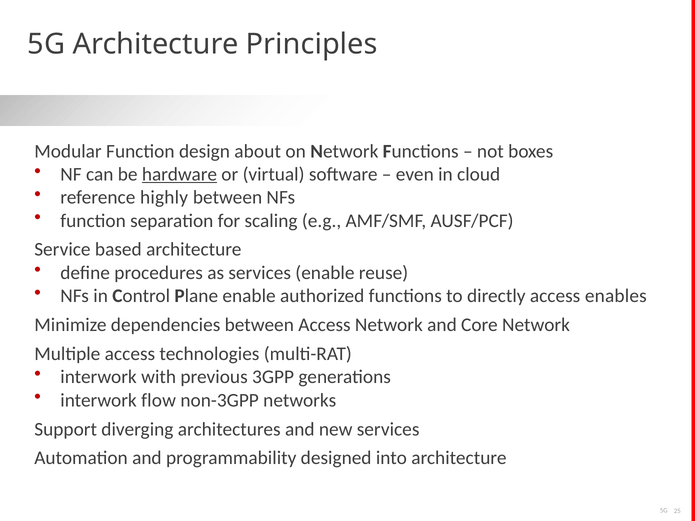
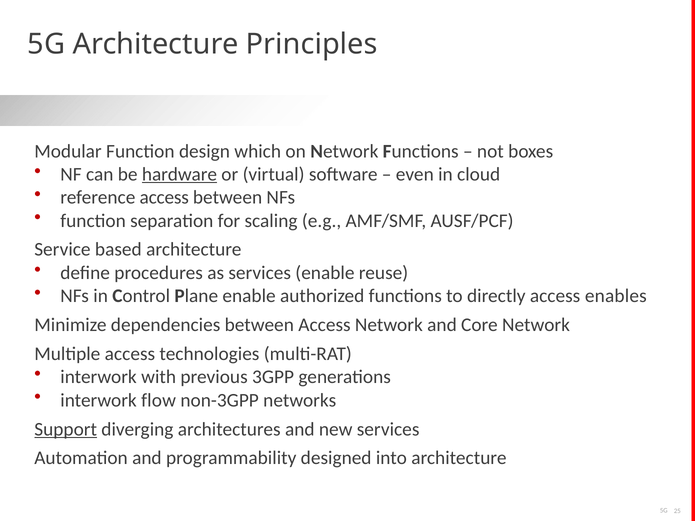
about: about -> which (258, 151)
reference highly: highly -> access (164, 198)
Support underline: none -> present (66, 429)
